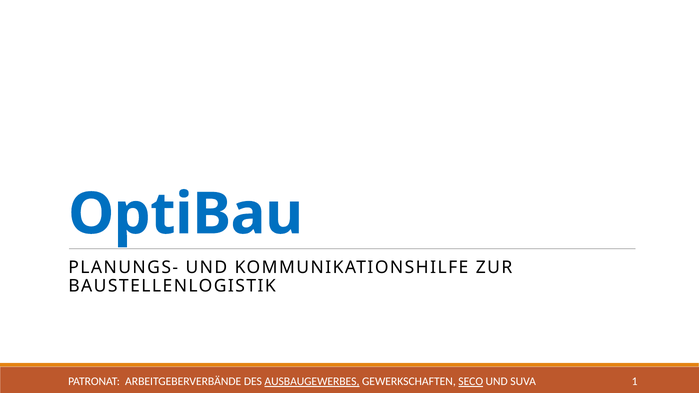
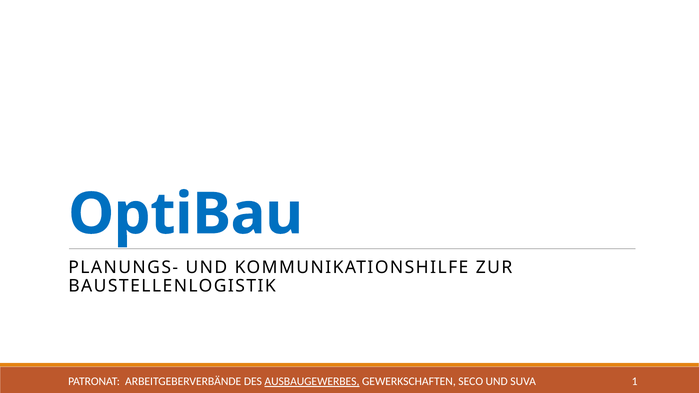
SECO underline: present -> none (471, 382)
